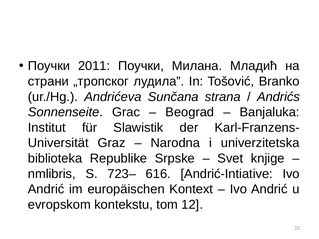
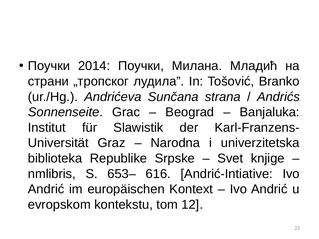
2011: 2011 -> 2014 (94, 66)
723–: 723– -> 653– (122, 174)
